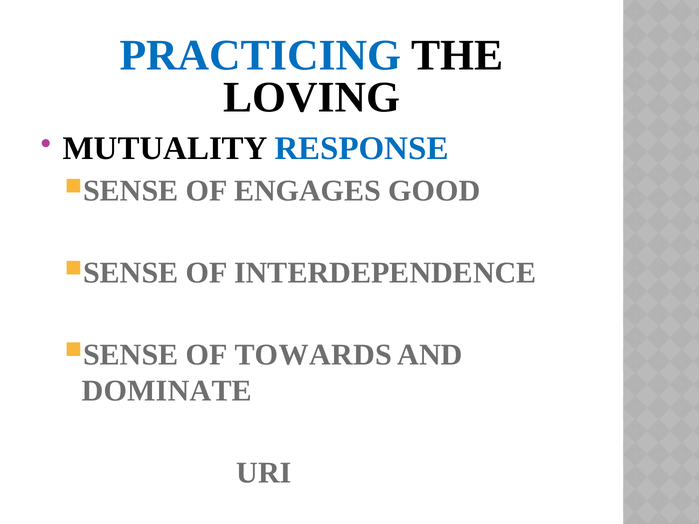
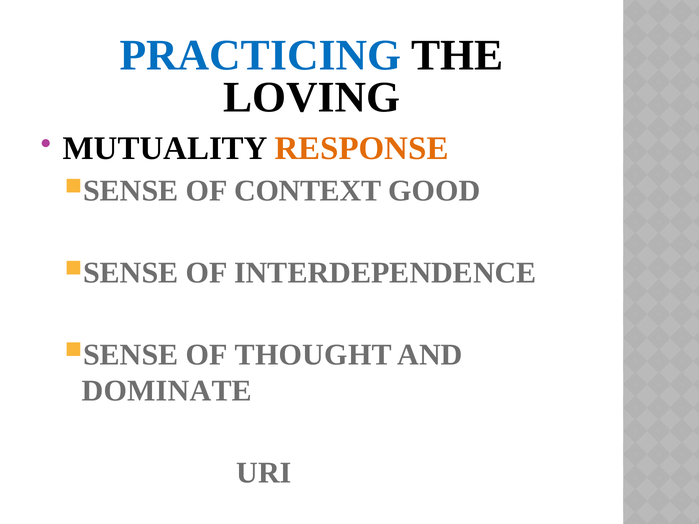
RESPONSE colour: blue -> orange (362, 149)
ENGAGES: ENGAGES -> CONTEXT (308, 191)
TOWARDS: TOWARDS -> THOUGHT (313, 355)
